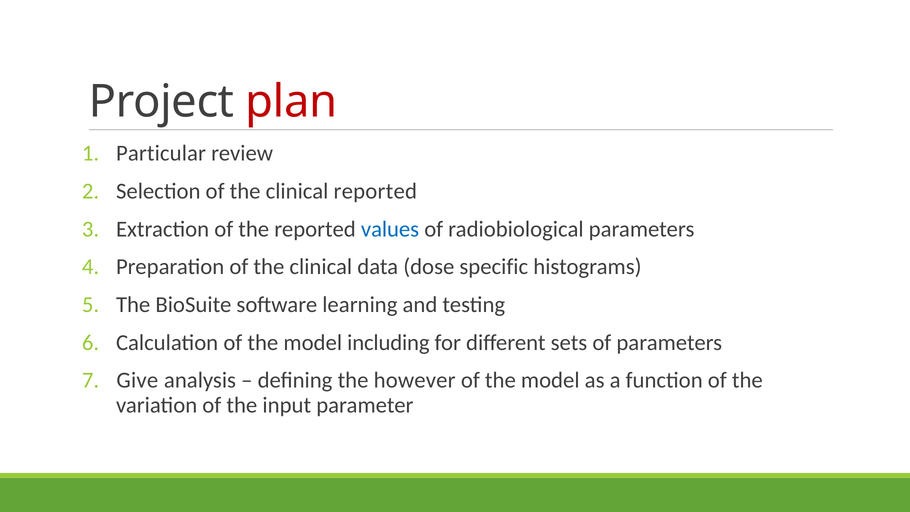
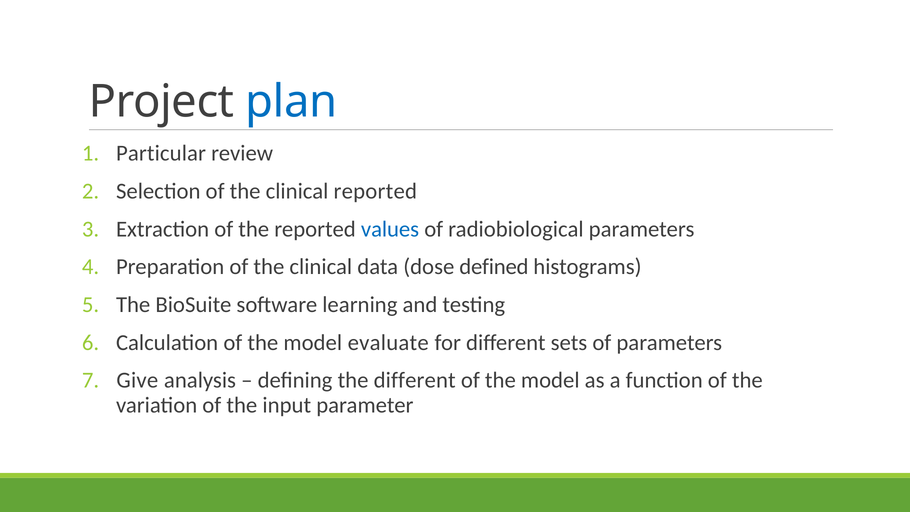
plan colour: red -> blue (291, 102)
specific: specific -> defined (494, 267)
including: including -> evaluate (388, 342)
the however: however -> different (415, 380)
